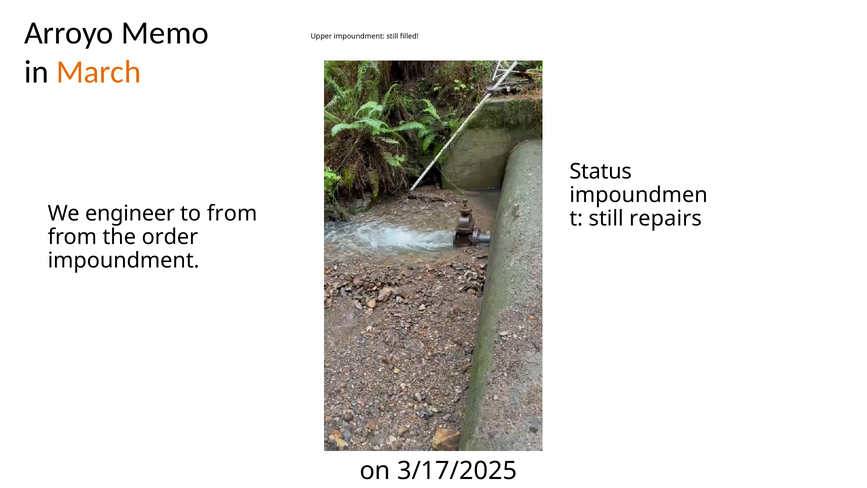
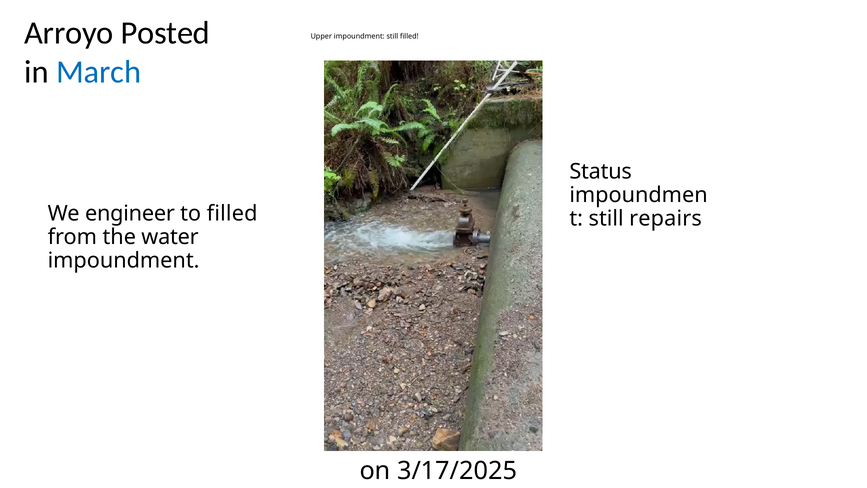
Memo: Memo -> Posted (165, 33)
March colour: orange -> blue (99, 72)
to from: from -> filled (232, 214)
order: order -> water (170, 237)
